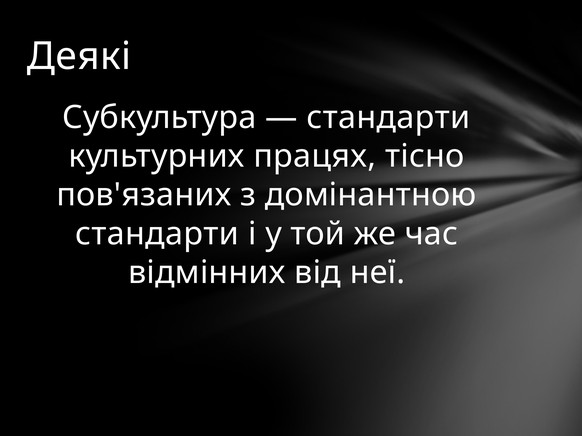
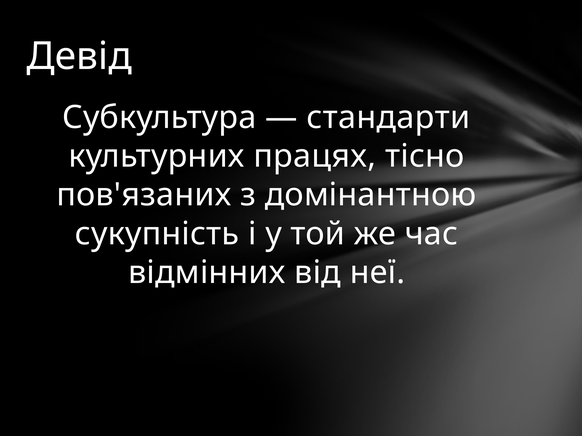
Деякі: Деякі -> Девід (79, 56)
стандарти: стандарти -> сукупність (157, 234)
